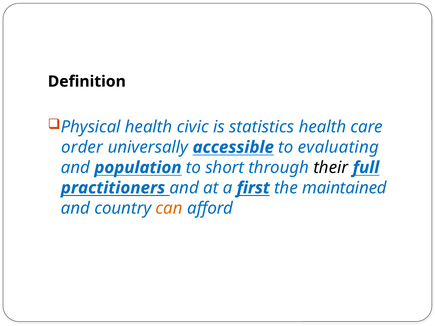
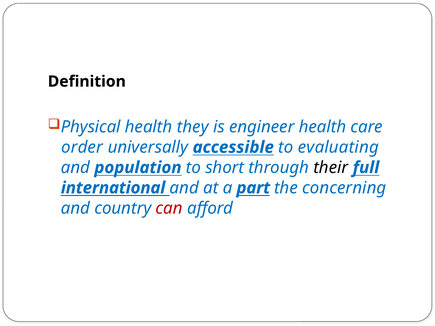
civic: civic -> they (193, 127)
statistics: statistics -> engineer (262, 127)
practitioners: practitioners -> international (113, 188)
first: first -> part (253, 188)
maintained: maintained -> concerning (344, 188)
can colour: orange -> red (169, 208)
